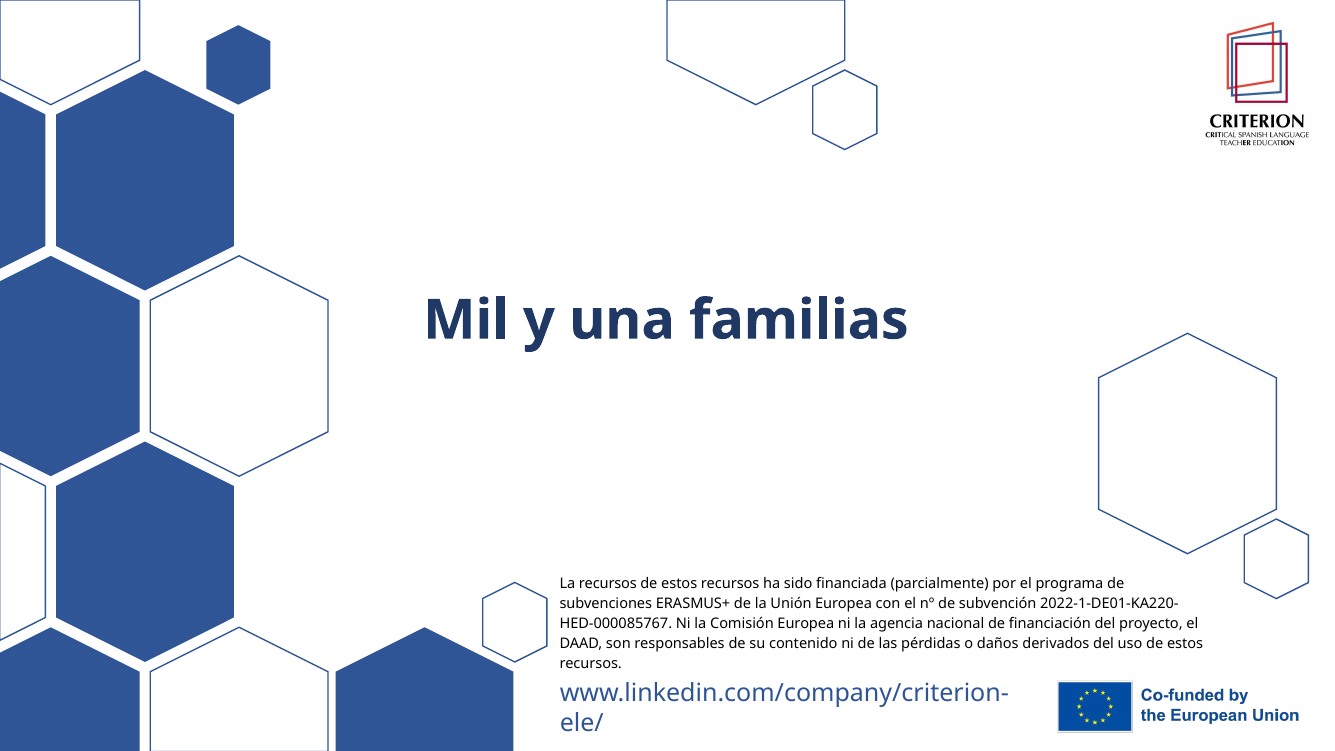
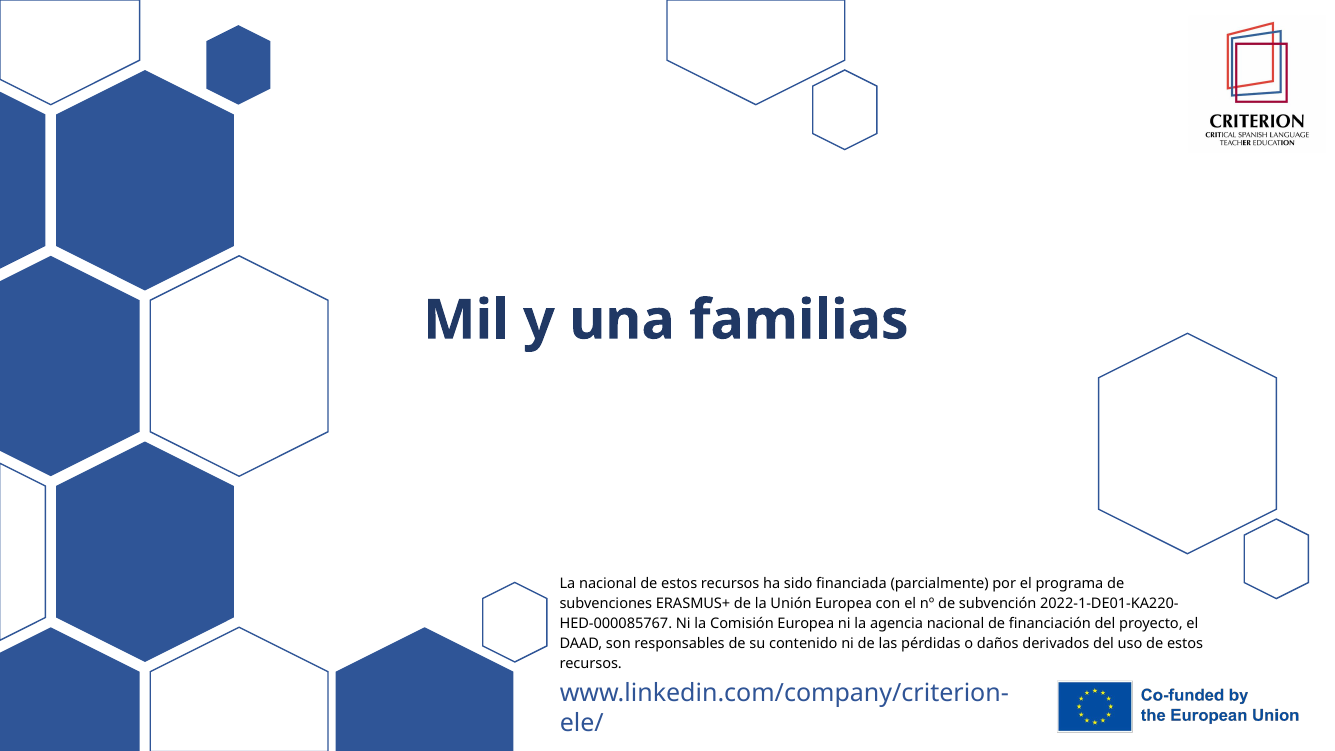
La recursos: recursos -> nacional (608, 583)
